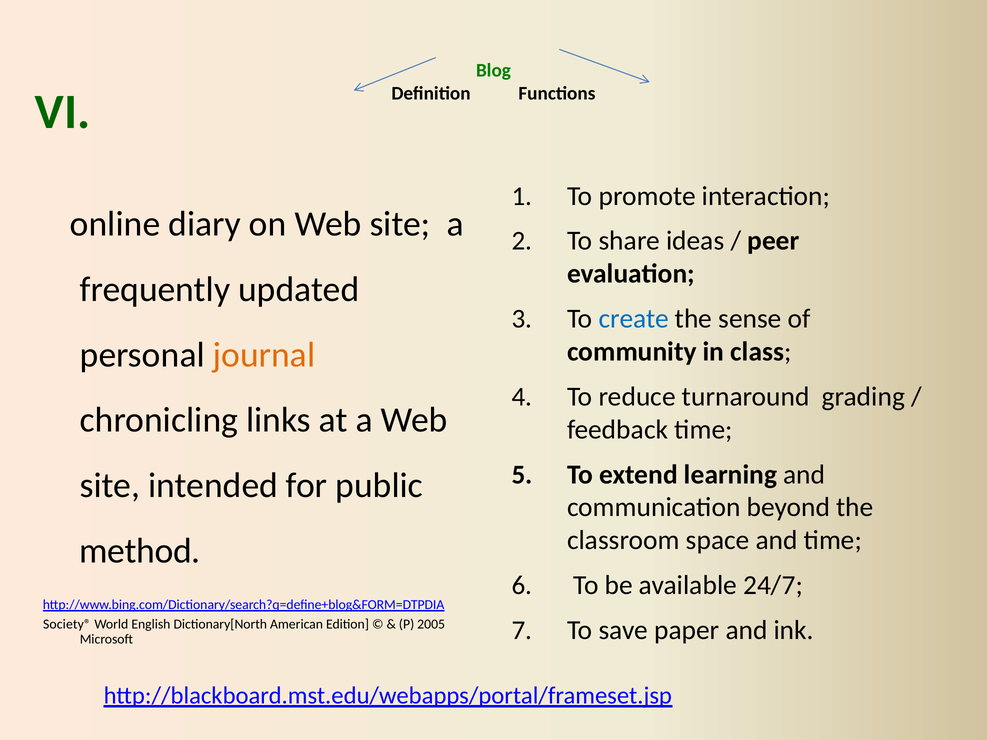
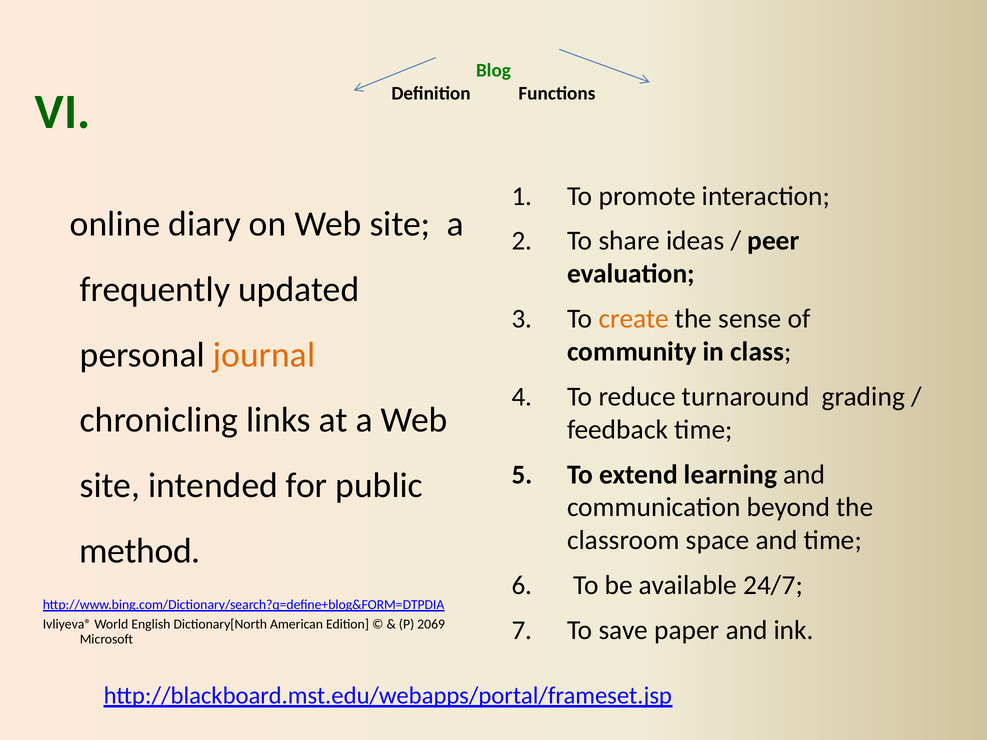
create colour: blue -> orange (634, 319)
Society®: Society® -> Ivliyeva® (67, 625)
2005: 2005 -> 2069 (431, 625)
